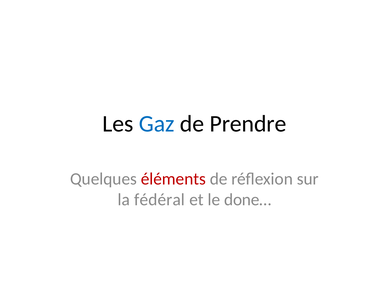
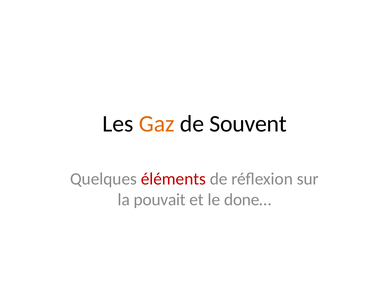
Gaz colour: blue -> orange (157, 124)
Prendre: Prendre -> Souvent (248, 124)
fédéral: fédéral -> pouvait (160, 200)
